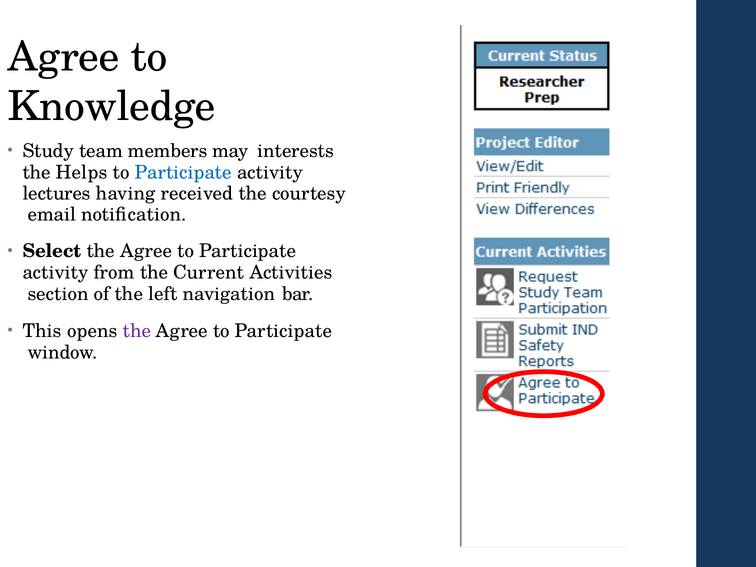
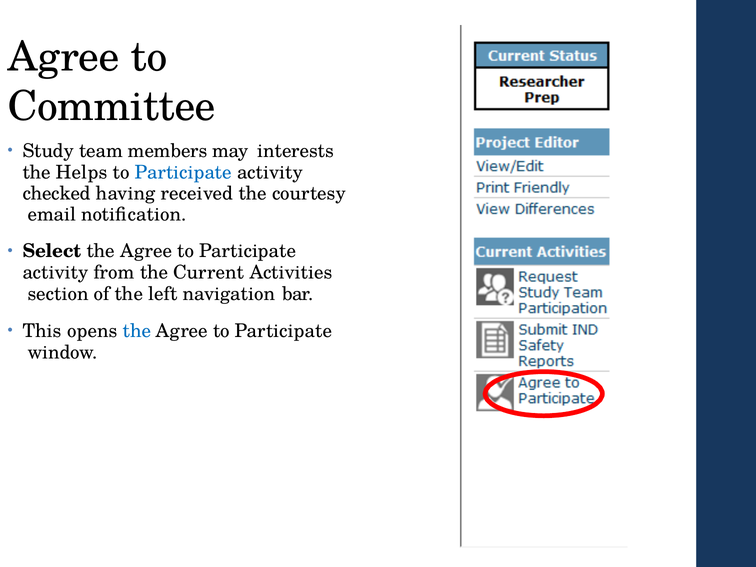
Knowledge: Knowledge -> Committee (112, 107)
lectures: lectures -> checked (57, 194)
the colour: purple -> blue (137, 331)
